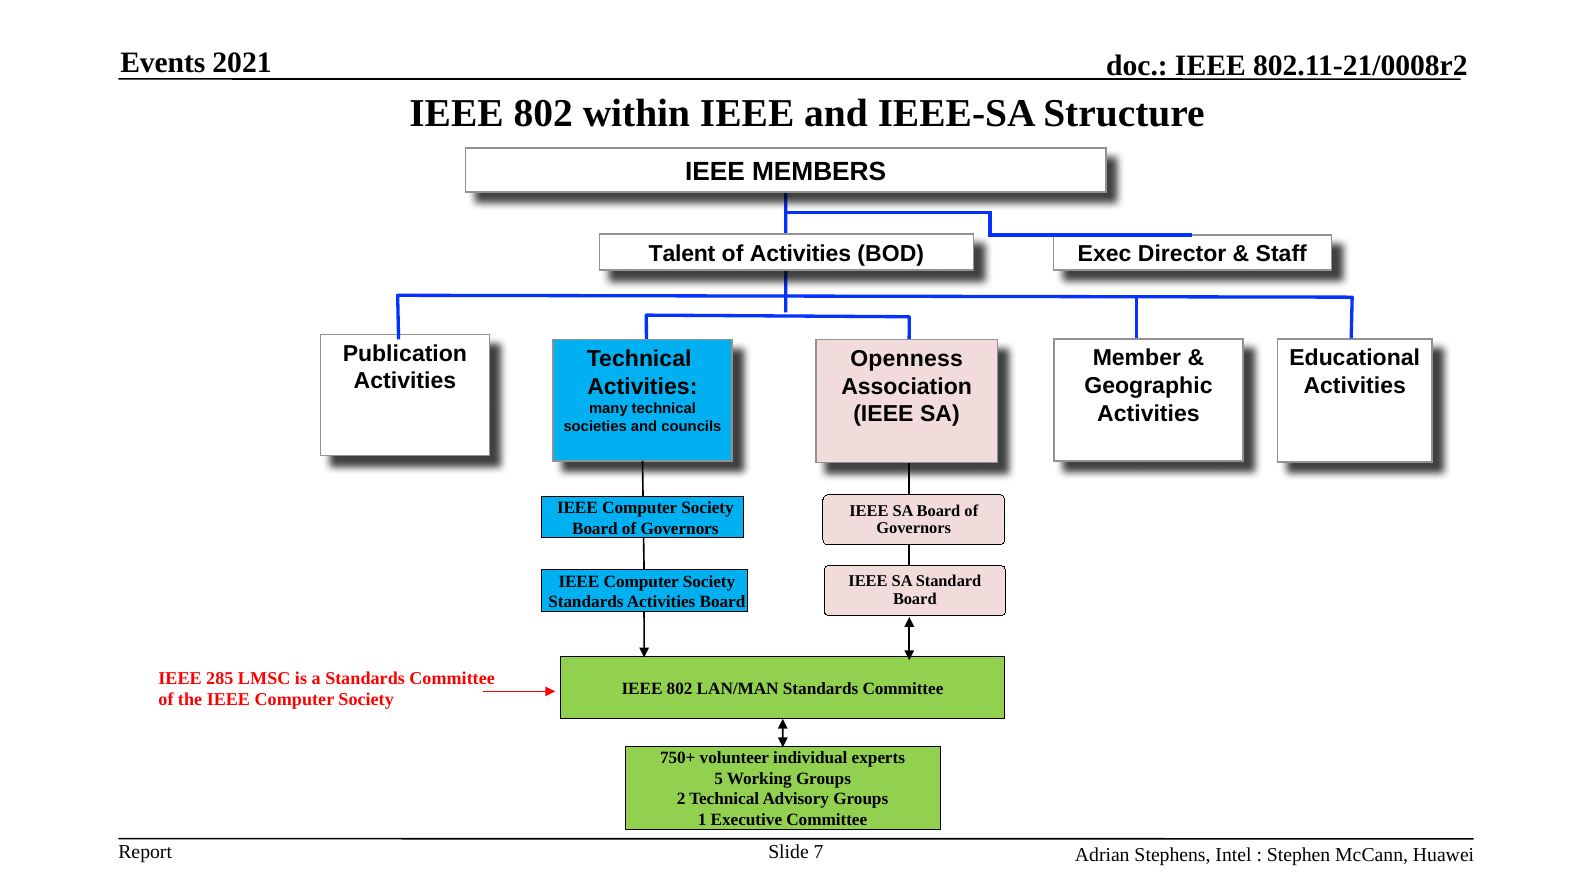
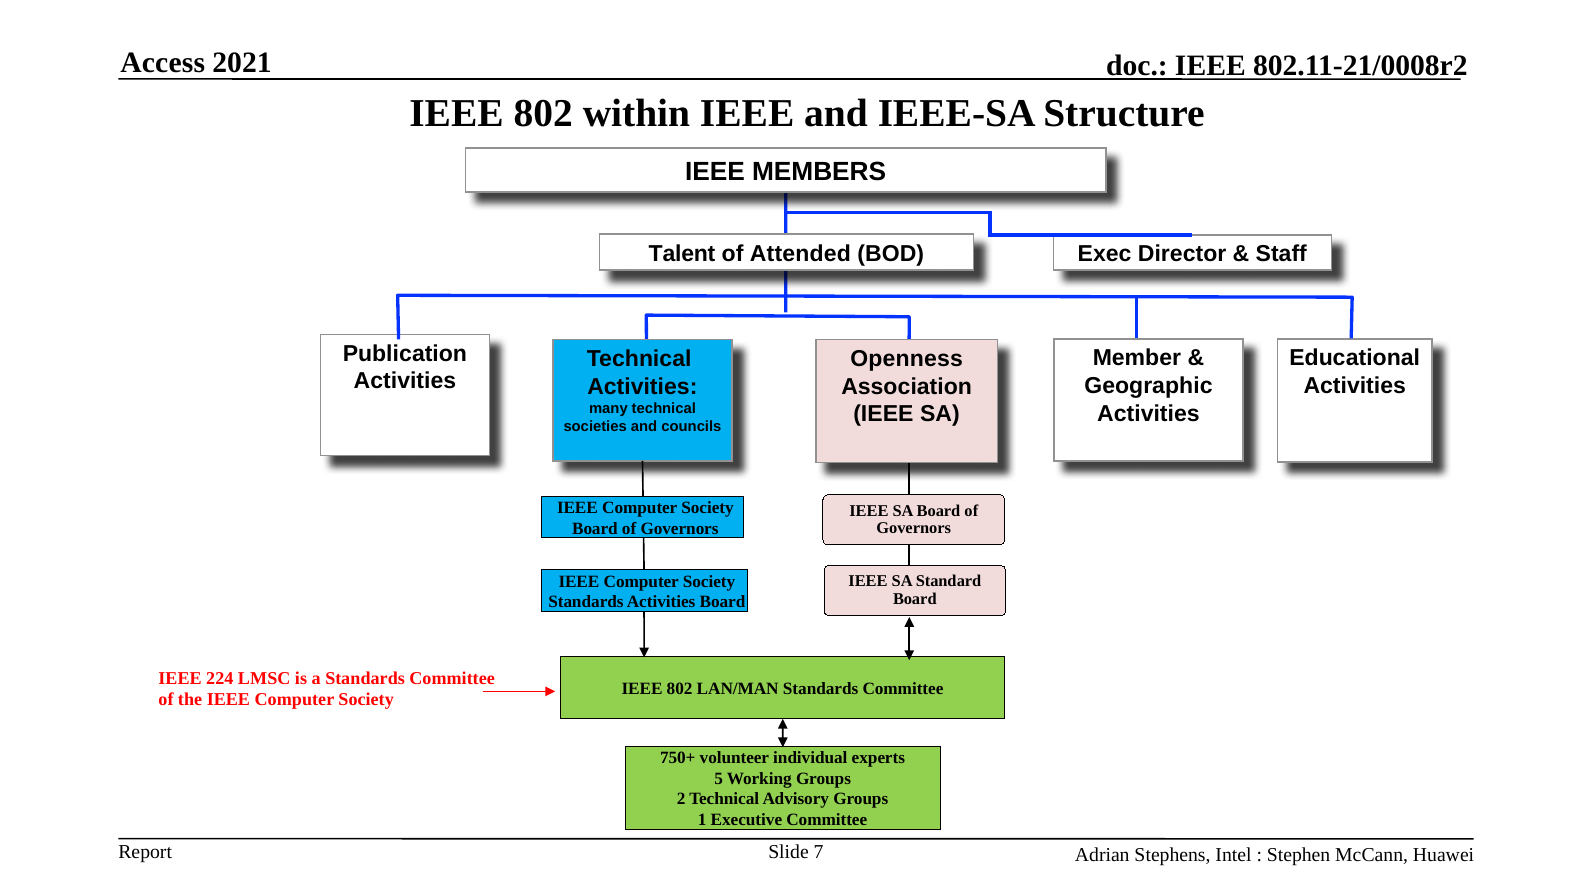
Events: Events -> Access (163, 63)
of Activities: Activities -> Attended (800, 254)
285: 285 -> 224 (220, 678)
